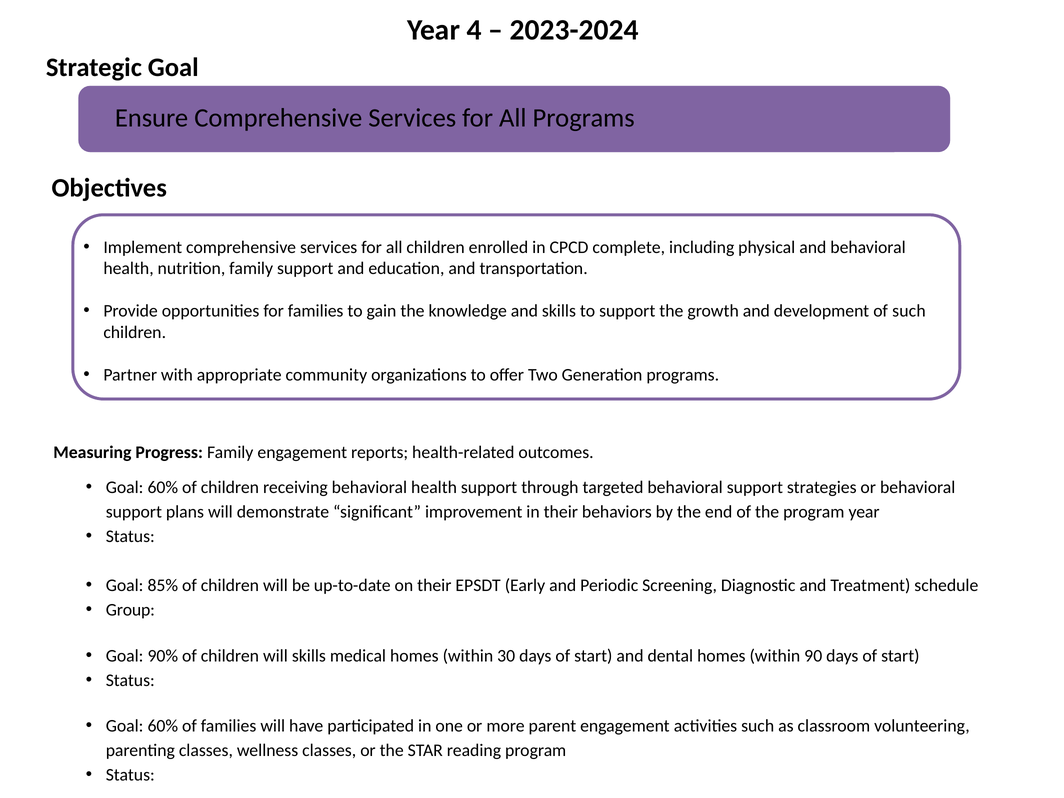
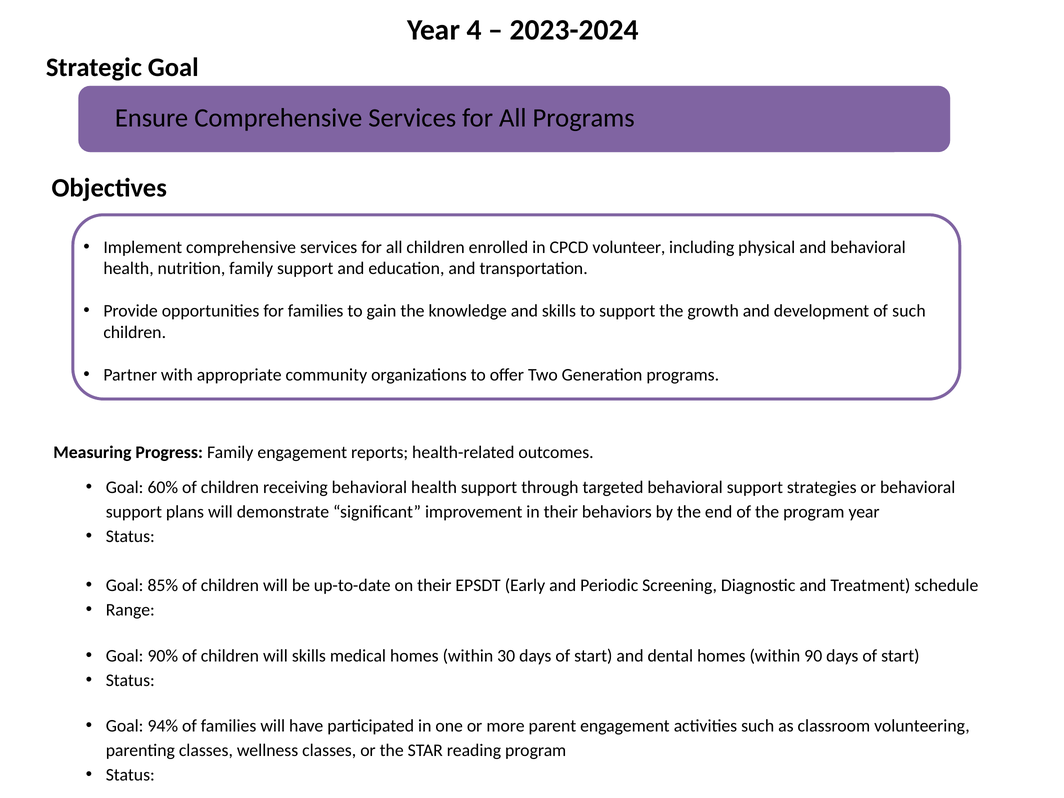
complete: complete -> volunteer (629, 247)
Group: Group -> Range (130, 610)
60%: 60% -> 94% (163, 726)
